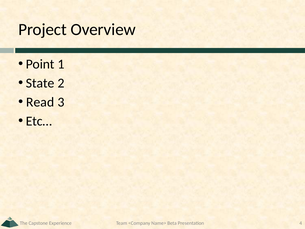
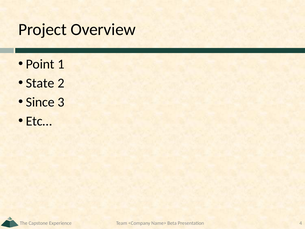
Read: Read -> Since (40, 102)
